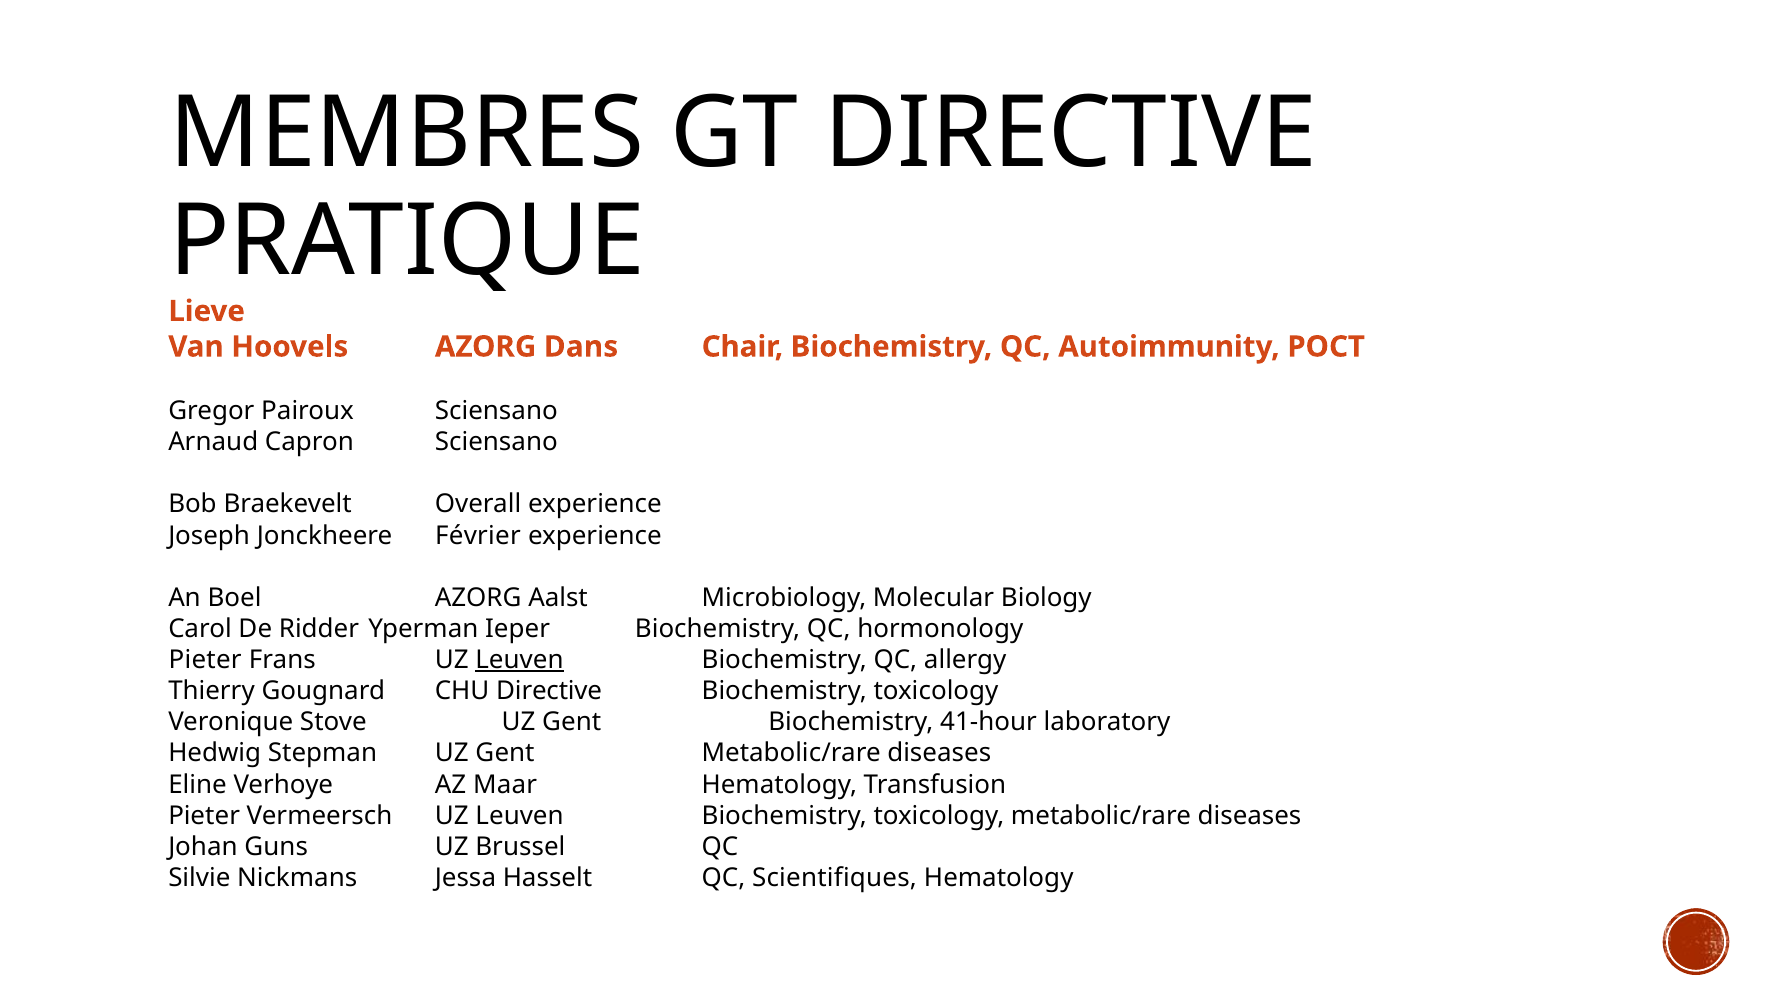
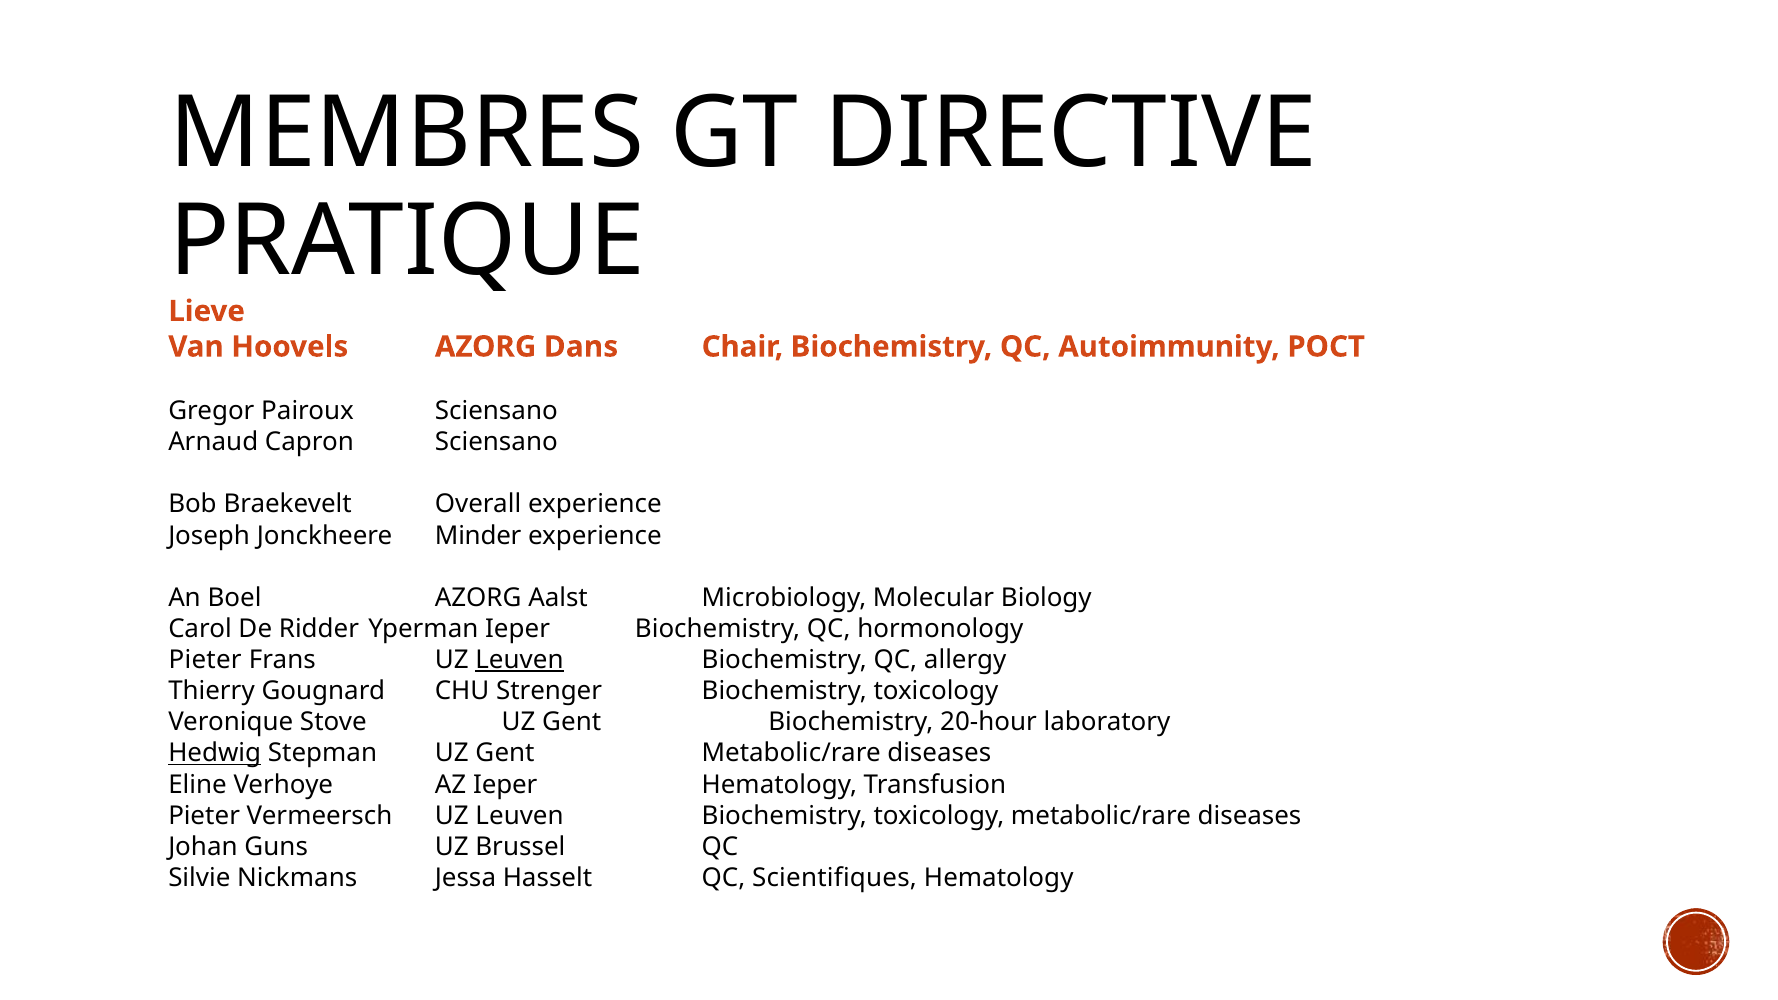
Février: Février -> Minder (478, 536)
CHU Directive: Directive -> Strenger (549, 691)
41-hour: 41-hour -> 20-hour (989, 722)
Hedwig underline: none -> present (215, 753)
AZ Maar: Maar -> Ieper (505, 785)
